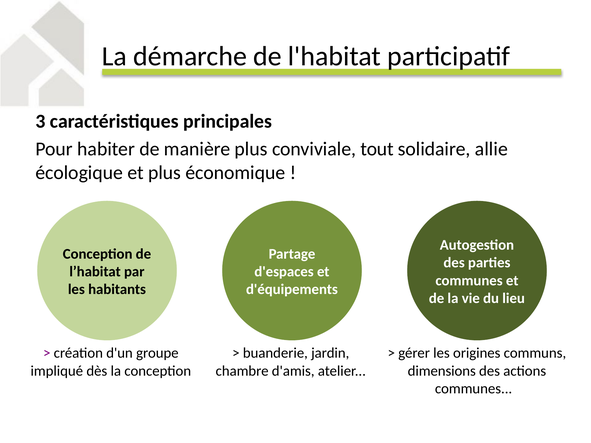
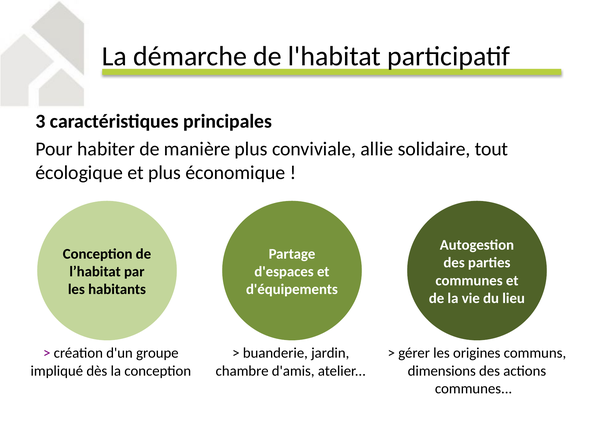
tout: tout -> allie (377, 149)
allie: allie -> tout (492, 149)
